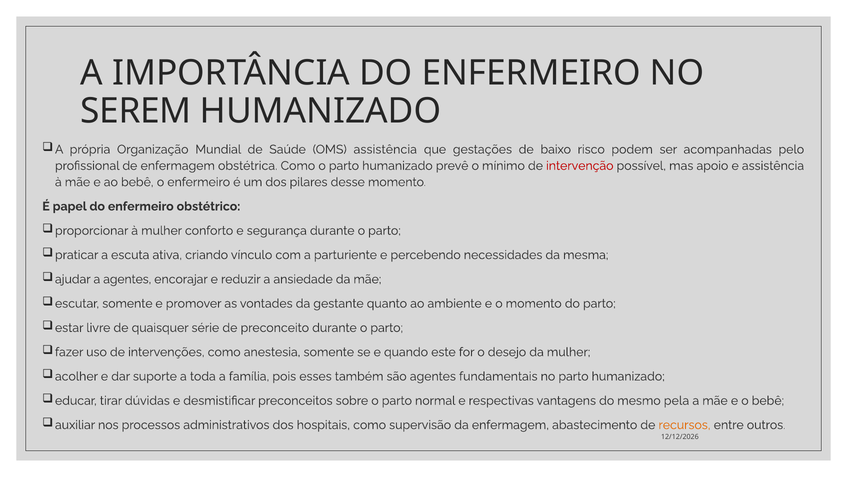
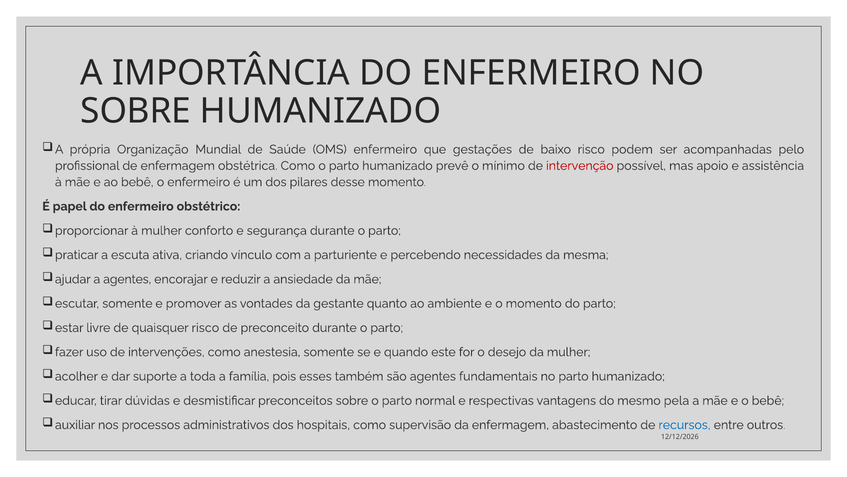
SEREM: SEREM -> SOBRE (136, 111)
OMS assistência: assistência -> enfermeiro (385, 149)
quaisquer série: série -> risco (205, 327)
recursos colour: orange -> blue (685, 424)
